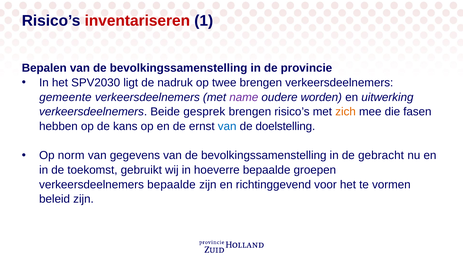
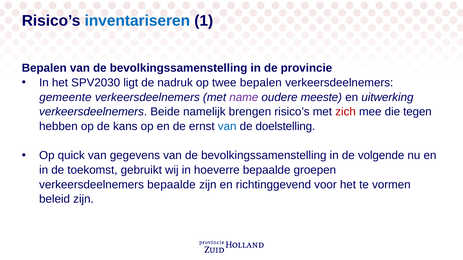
inventariseren colour: red -> blue (137, 21)
twee brengen: brengen -> bepalen (261, 83)
worden: worden -> meeste (321, 97)
gesprek: gesprek -> namelijk (204, 112)
zich colour: orange -> red (346, 112)
fasen: fasen -> tegen (417, 112)
norm: norm -> quick (71, 156)
gebracht: gebracht -> volgende (381, 156)
